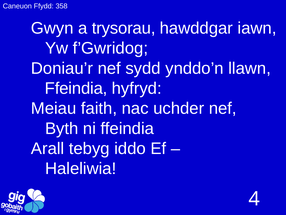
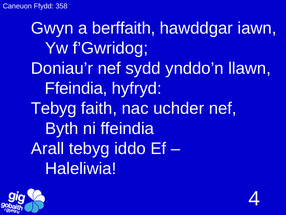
trysorau: trysorau -> berffaith (124, 28)
Meiau: Meiau -> Tebyg (54, 108)
